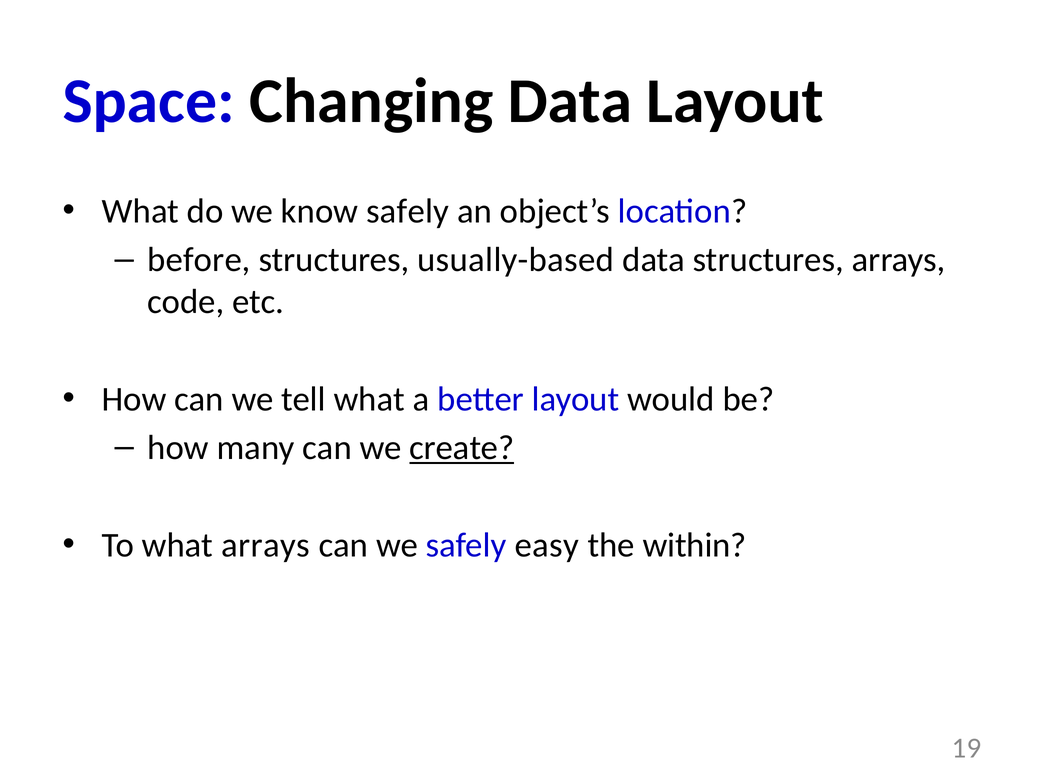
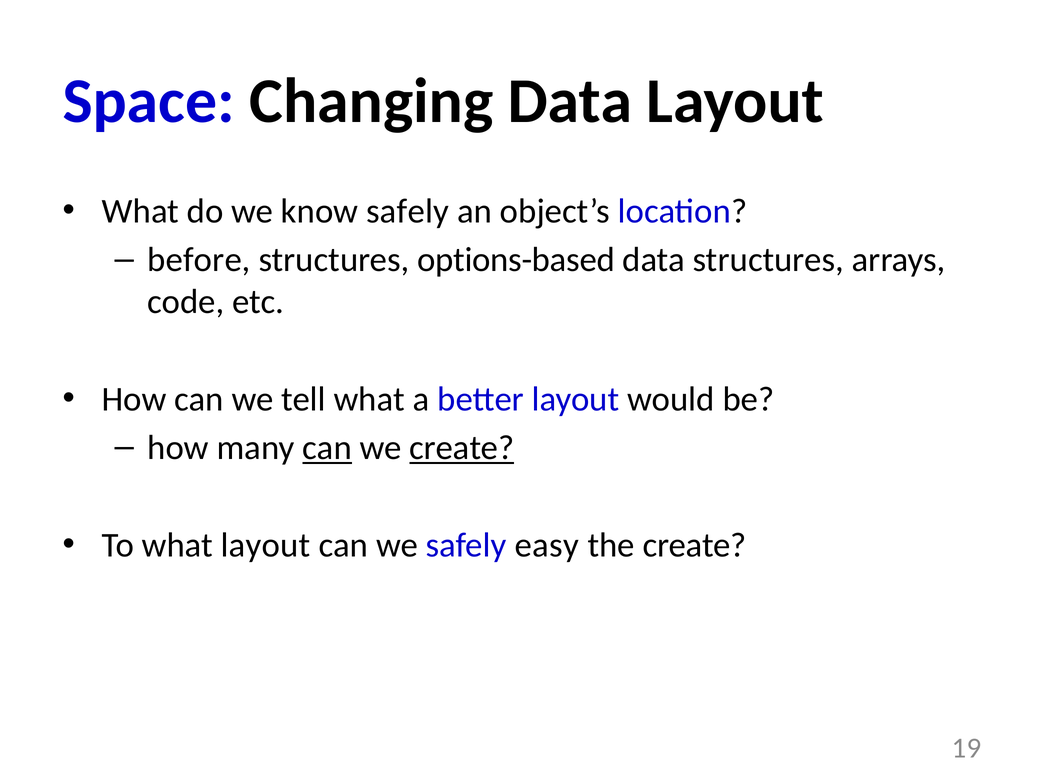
usually-based: usually-based -> options-based (516, 260)
can underline: none -> present (327, 448)
what arrays: arrays -> layout (266, 545)
the within: within -> create (695, 545)
